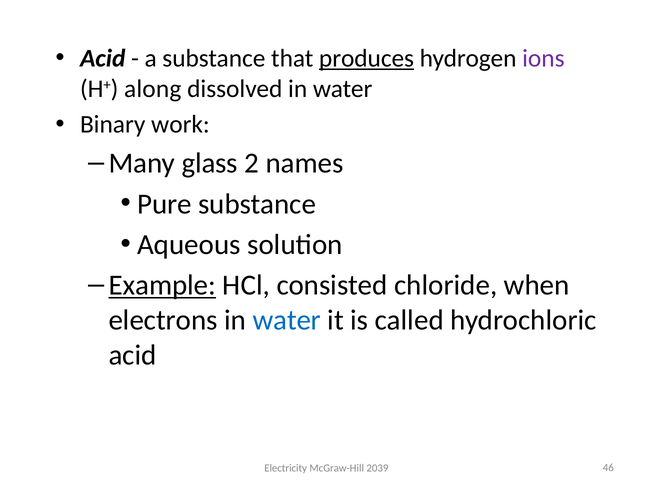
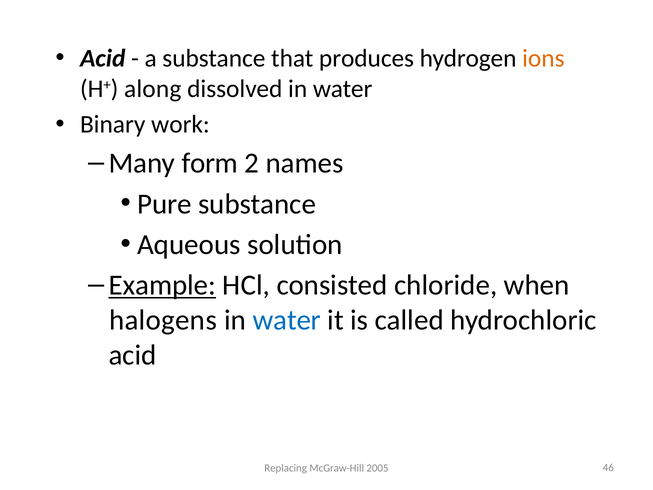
produces underline: present -> none (367, 58)
ions colour: purple -> orange (543, 58)
glass: glass -> form (210, 163)
electrons: electrons -> halogens (163, 320)
Electricity: Electricity -> Replacing (286, 468)
2039: 2039 -> 2005 (377, 468)
